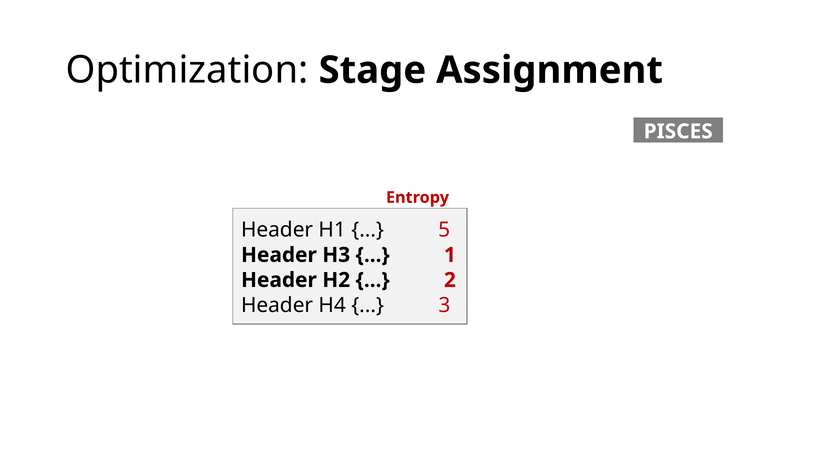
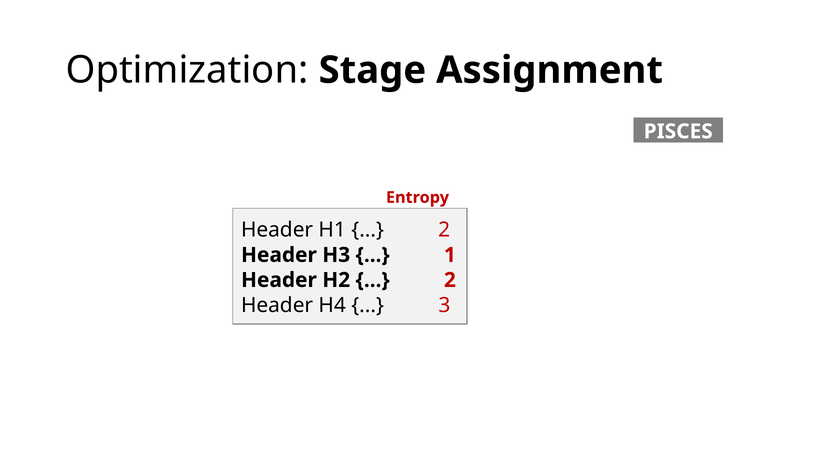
5: 5 -> 2 (444, 230)
